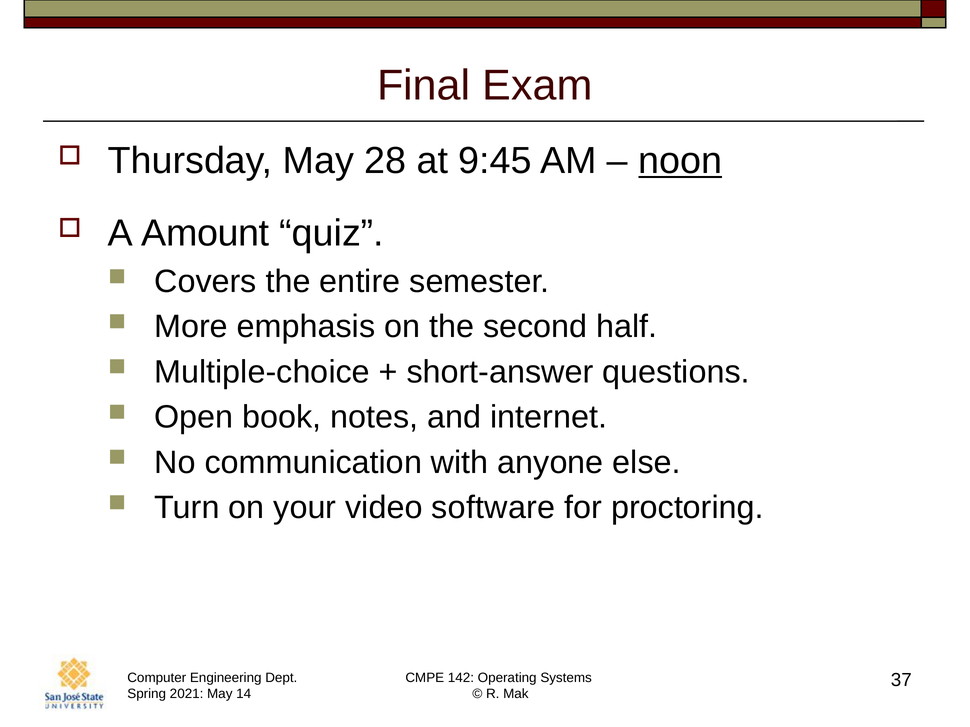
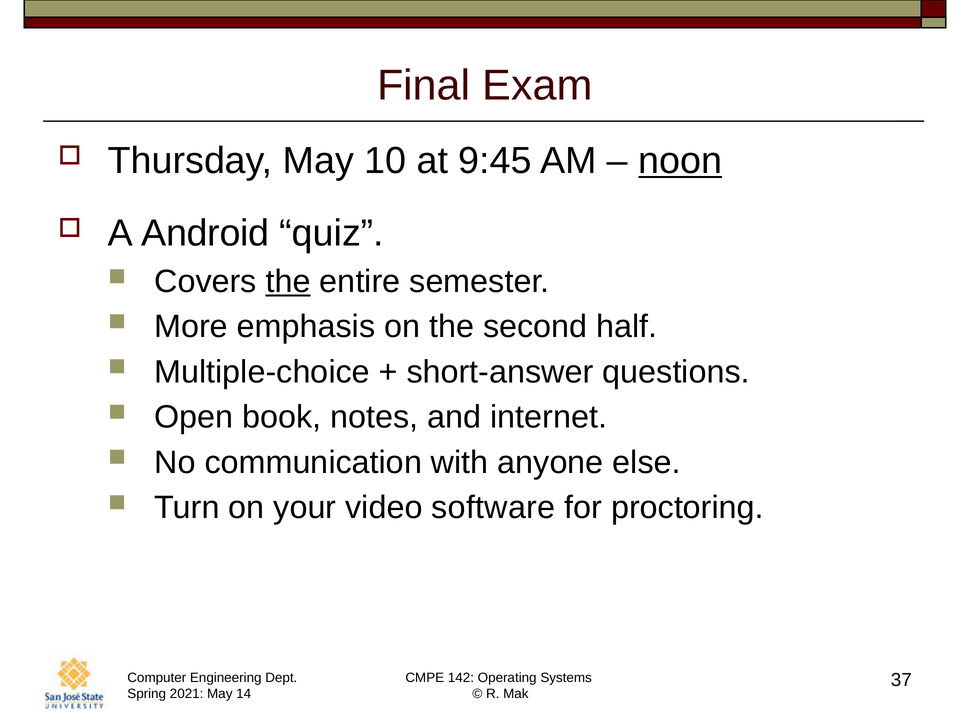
28: 28 -> 10 (385, 161)
Amount: Amount -> Android (205, 234)
the underline: none -> present (288, 282)
